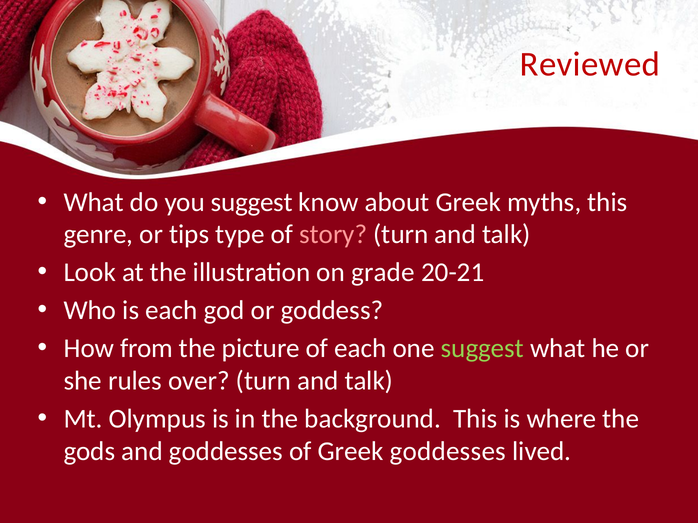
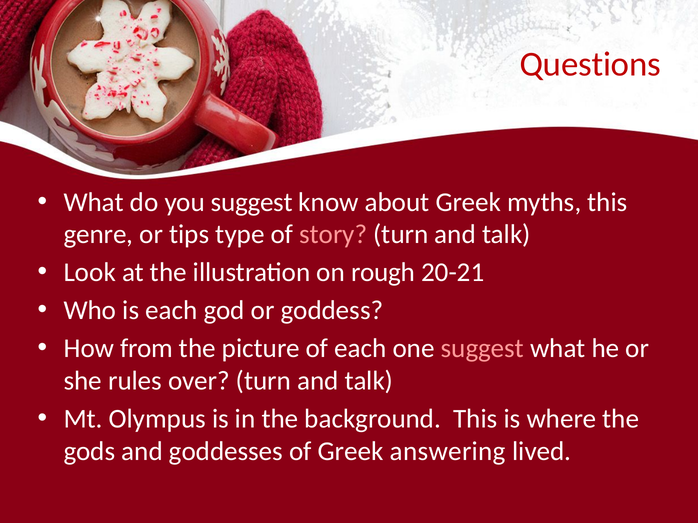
Reviewed: Reviewed -> Questions (590, 64)
grade: grade -> rough (383, 273)
suggest colour: light green -> pink (482, 349)
Greek goddesses: goddesses -> answering (448, 452)
